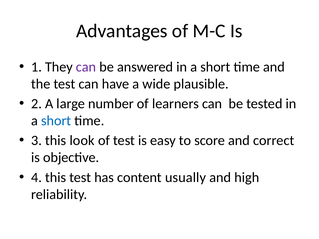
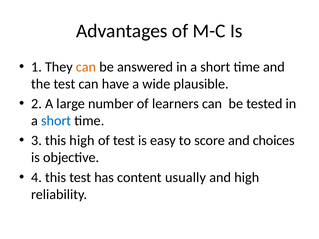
can colour: purple -> orange (86, 67)
this look: look -> high (82, 141)
correct: correct -> choices (274, 141)
